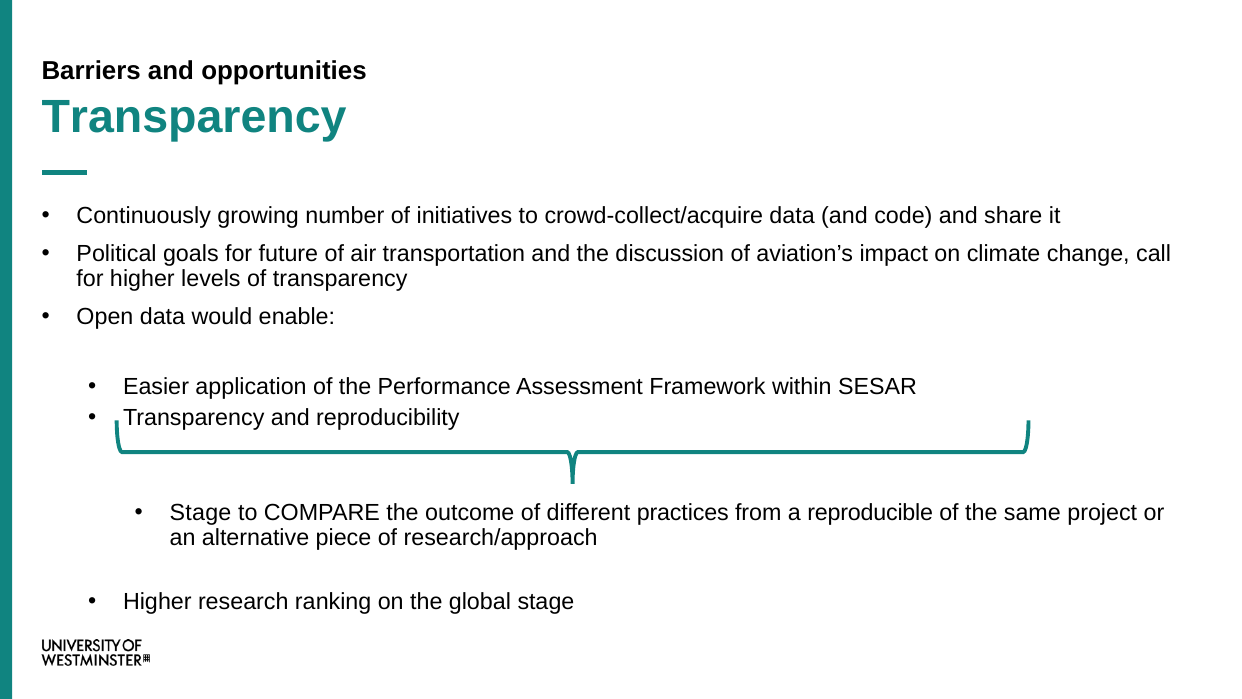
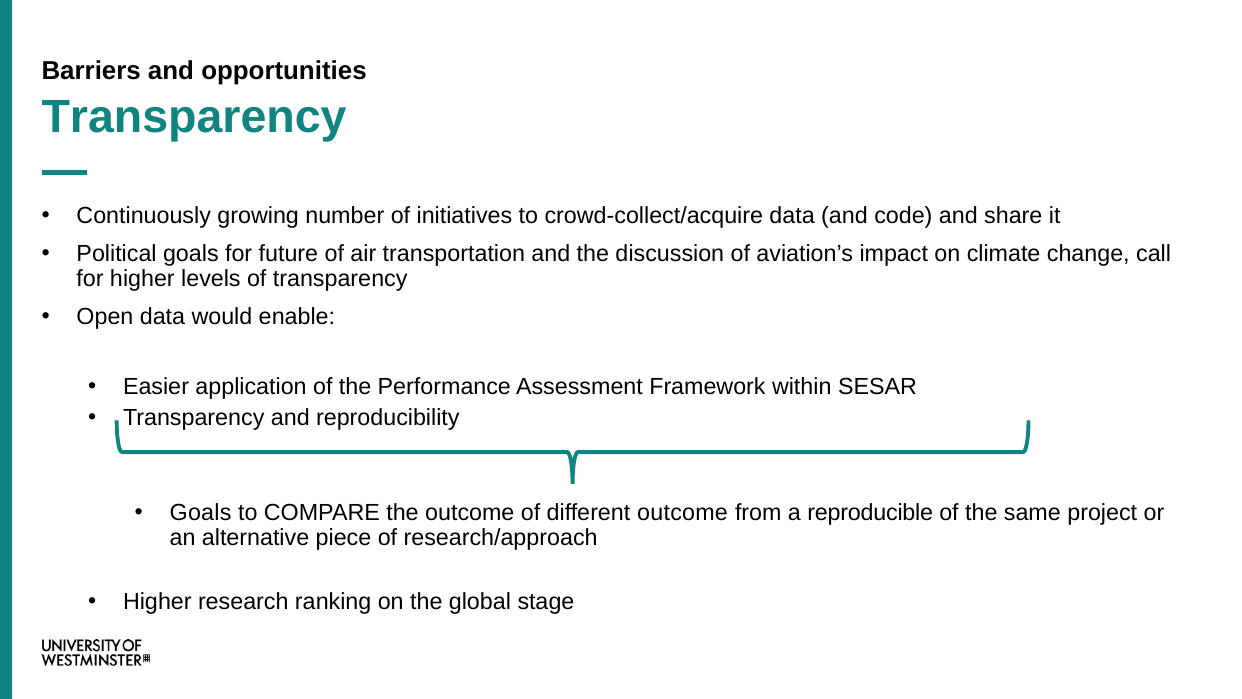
Stage: Stage -> Goals (201, 513)
different practices: practices -> outcome (683, 513)
